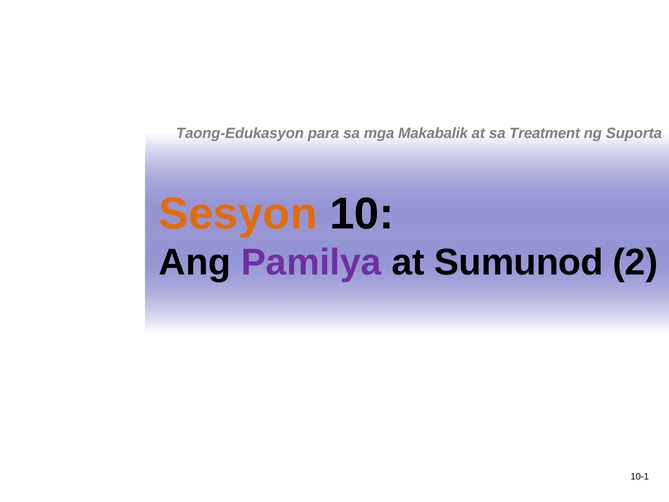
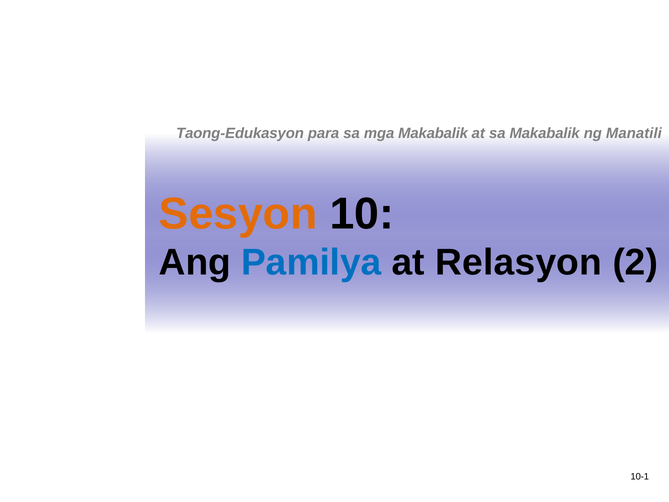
sa Treatment: Treatment -> Makabalik (545, 133)
Suporta: Suporta -> Manatili (634, 133)
Pamilya colour: purple -> blue (311, 262)
Sumunod: Sumunod -> Relasyon (519, 262)
